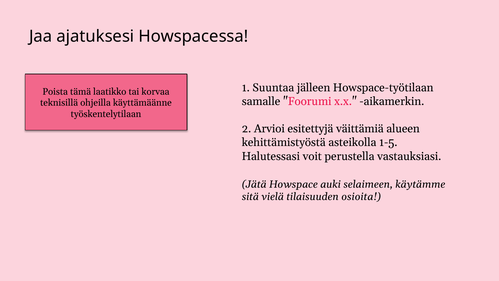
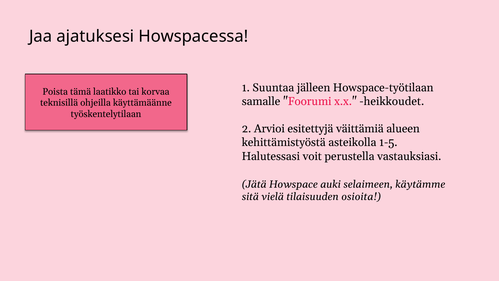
aikamerkin: aikamerkin -> heikkoudet (392, 101)
